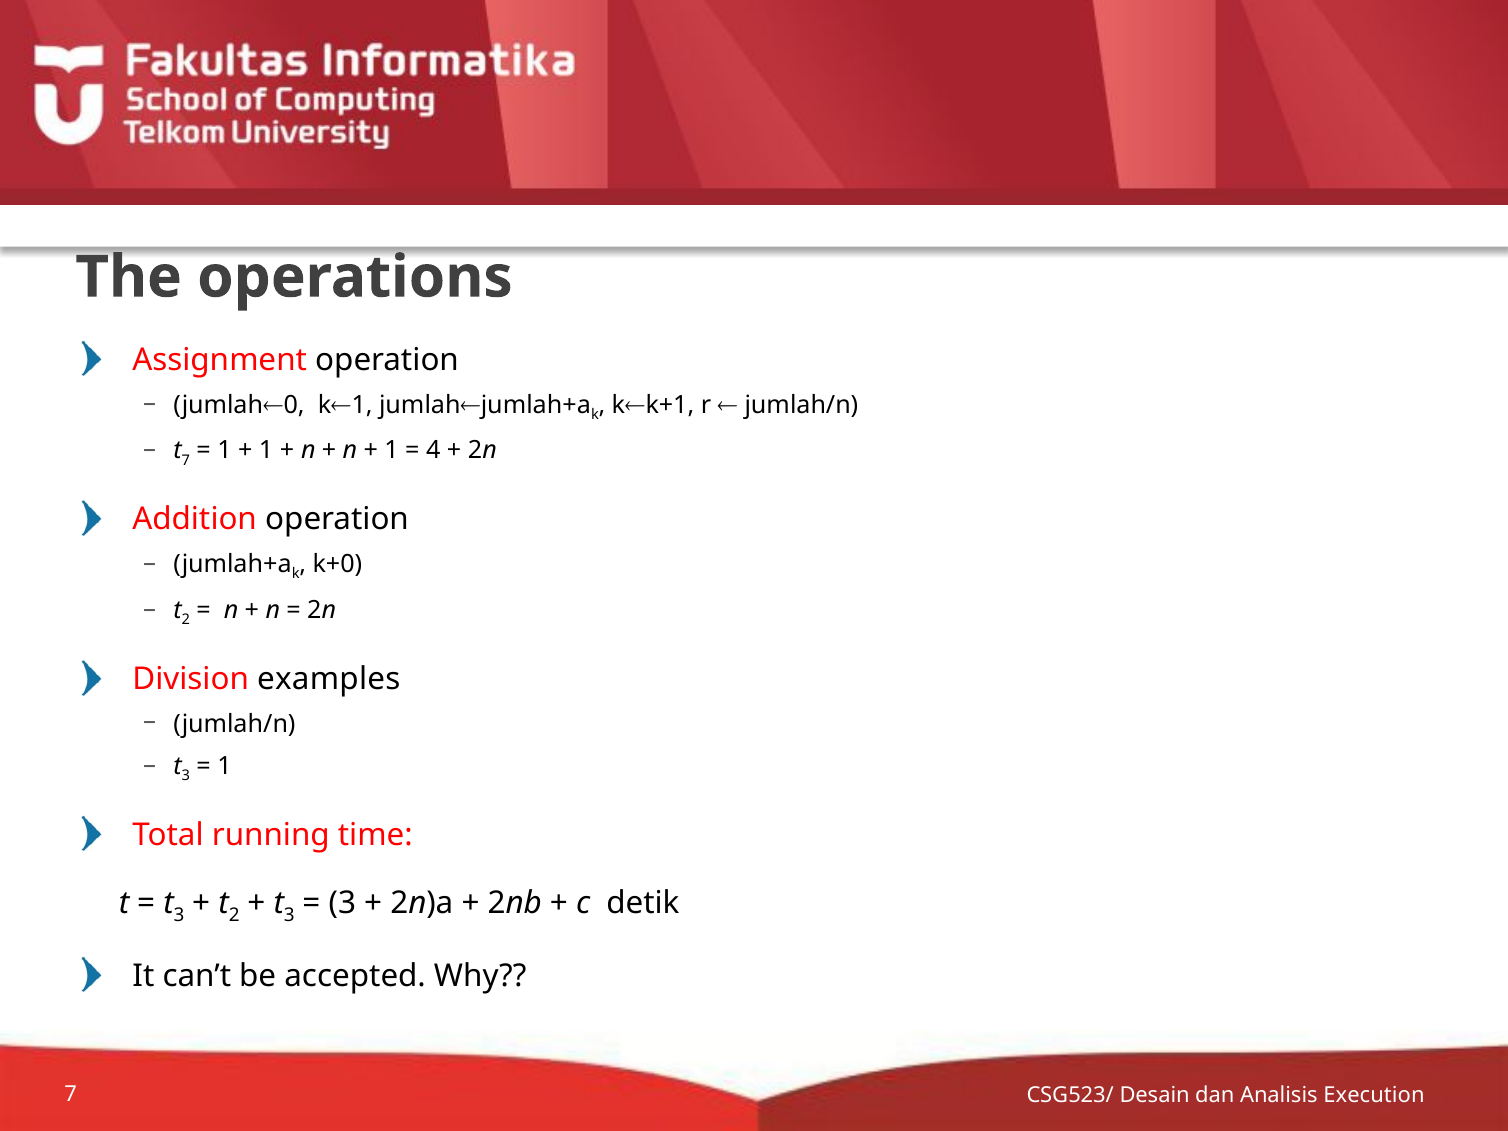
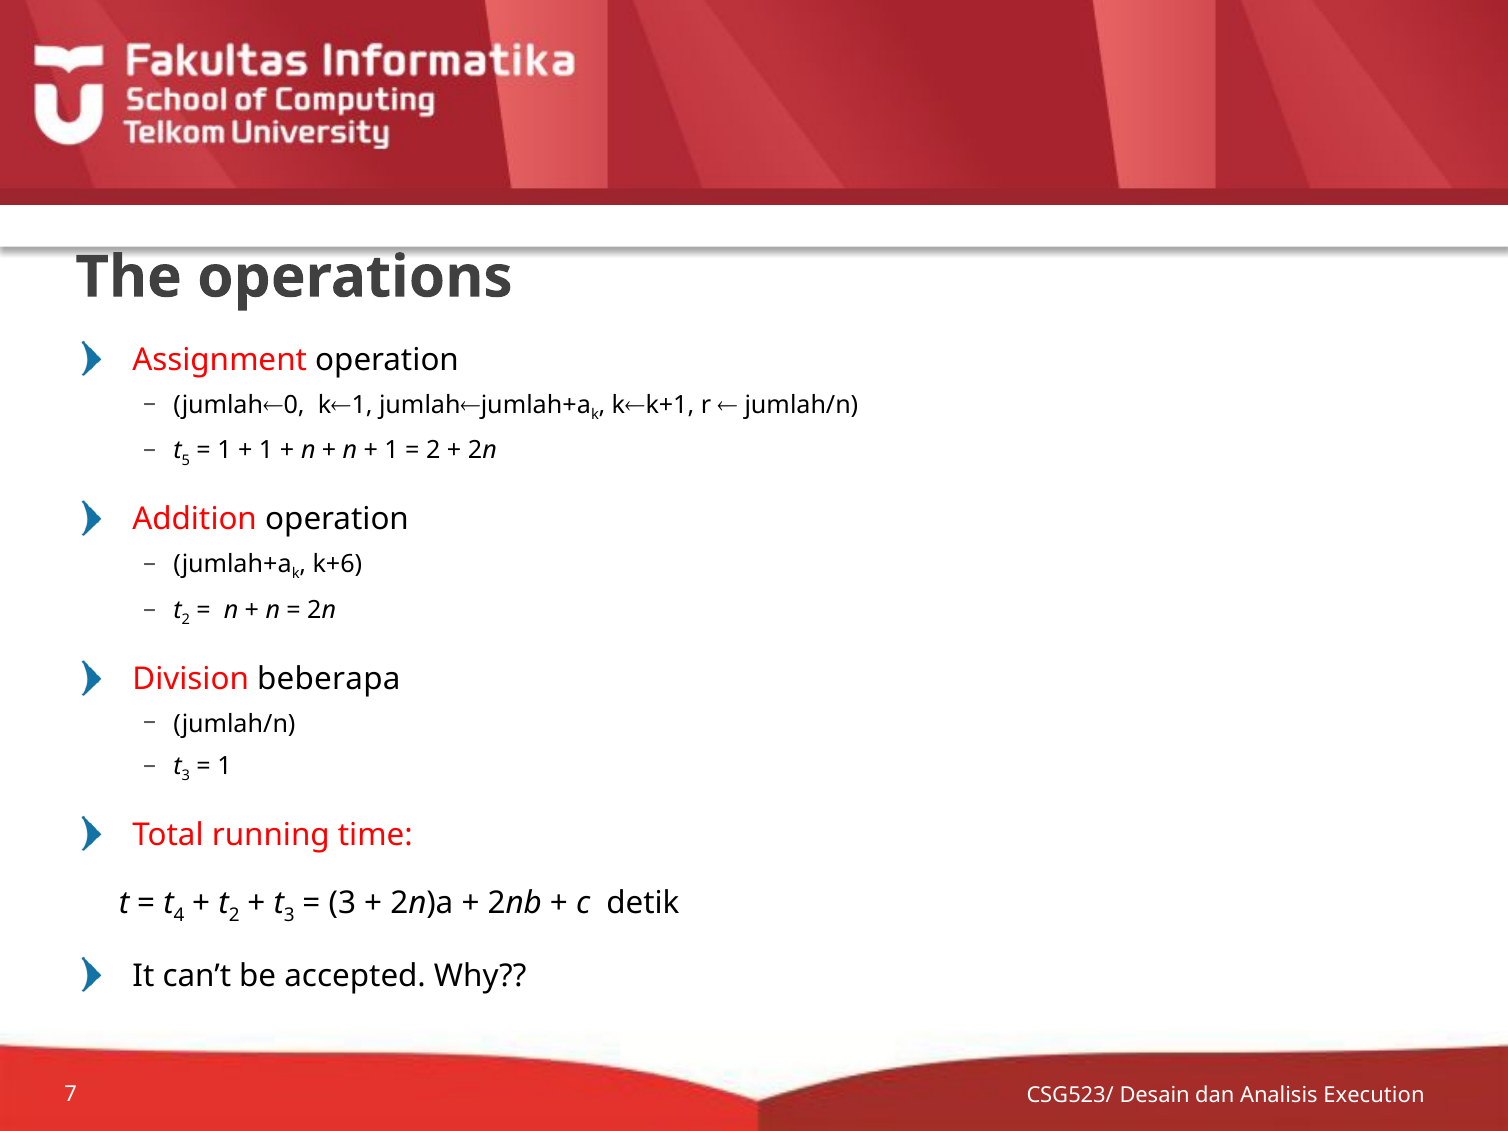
t 7: 7 -> 5 (186, 460)
4: 4 -> 2 (433, 451)
k+0: k+0 -> k+6 (337, 564)
examples: examples -> beberapa (329, 679)
3: 3 -> 4 (179, 915)
